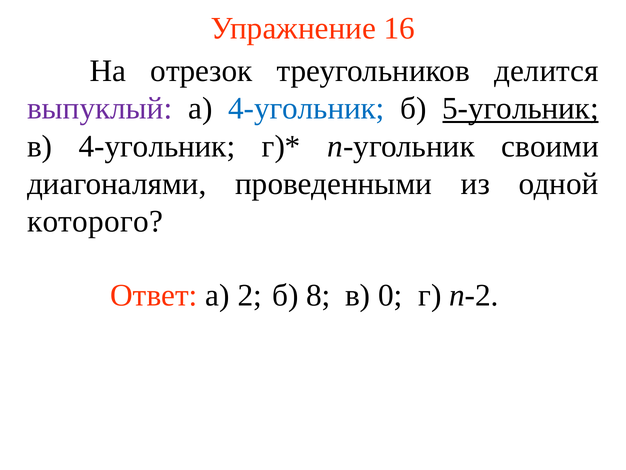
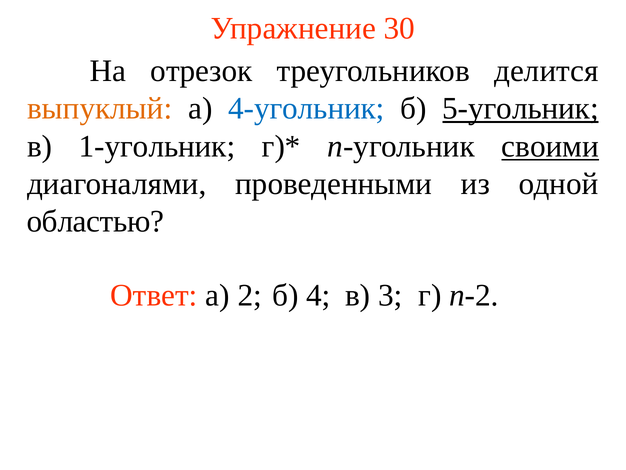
16: 16 -> 30 (399, 28)
выпуклый colour: purple -> orange (100, 109)
в 4-угольник: 4-угольник -> 1-угольник (157, 146)
своими underline: none -> present (550, 146)
которого: которого -> областью (95, 221)
8: 8 -> 4 (318, 295)
0: 0 -> 3 (390, 295)
